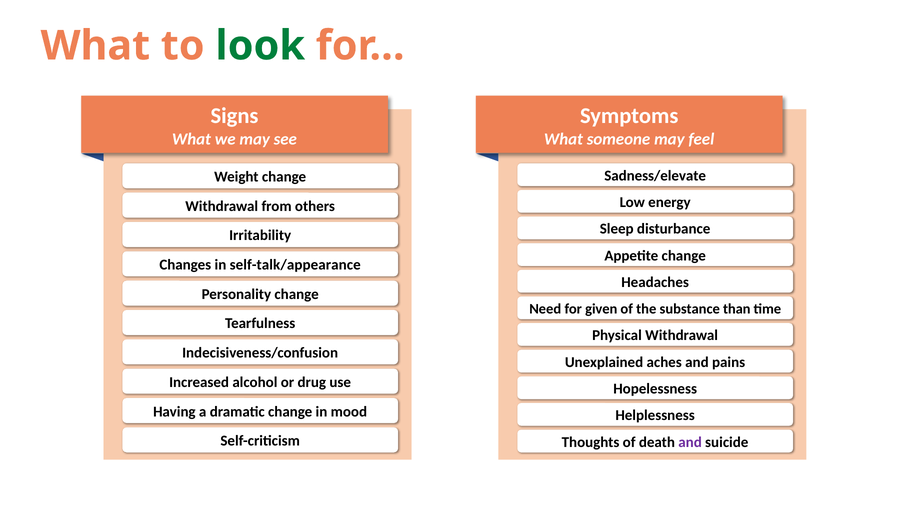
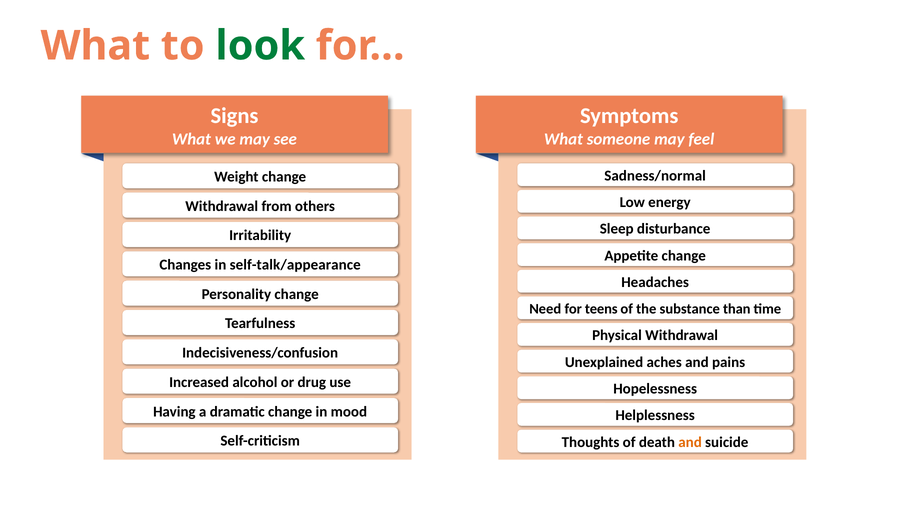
Sadness/elevate: Sadness/elevate -> Sadness/normal (655, 176)
given: given -> teens (601, 309)
and colour: purple -> orange (690, 442)
